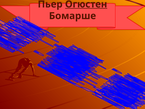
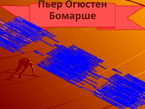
Огюстен underline: present -> none (86, 4)
